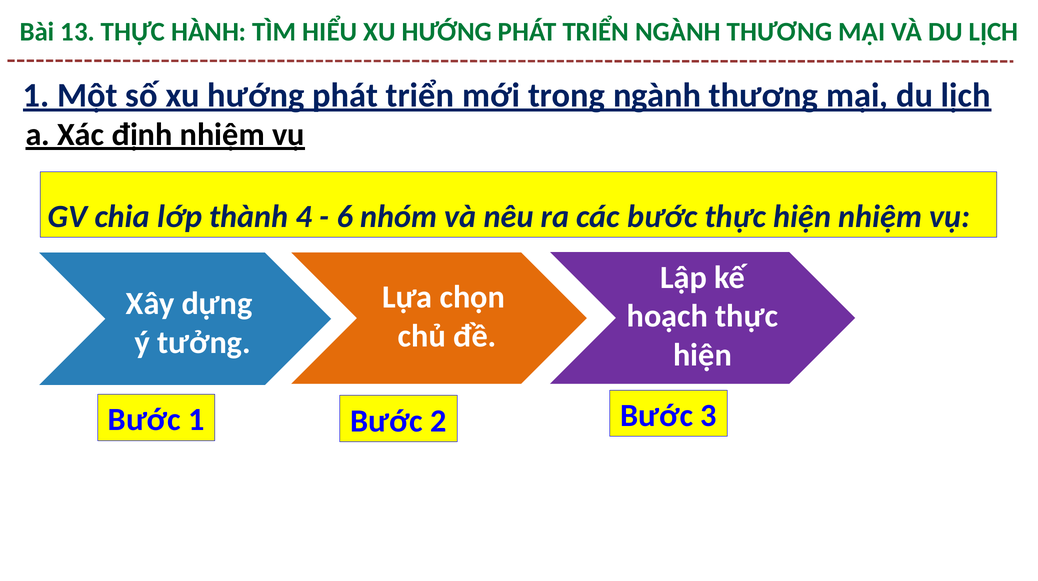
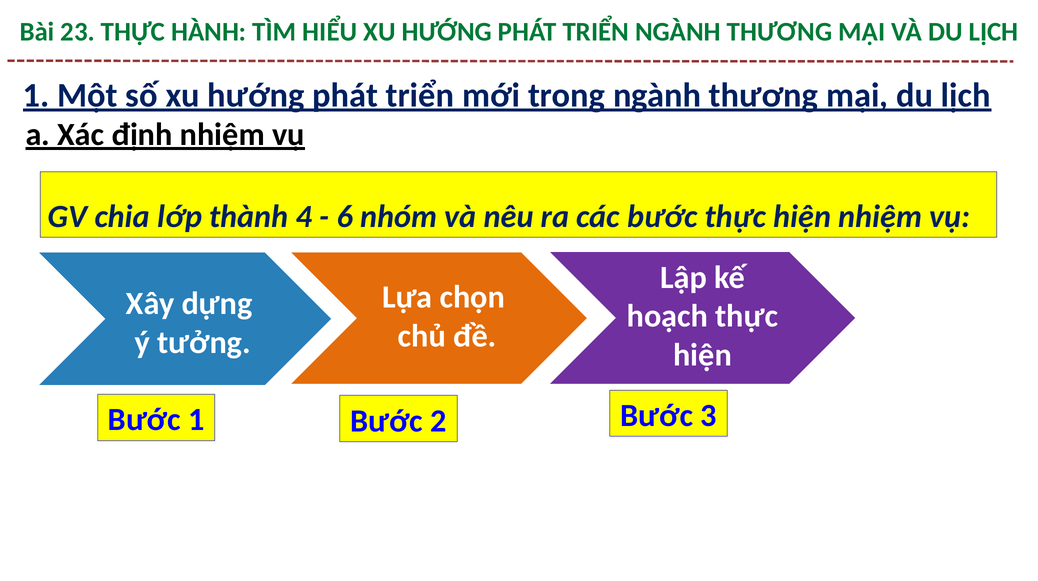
13: 13 -> 23 (78, 32)
